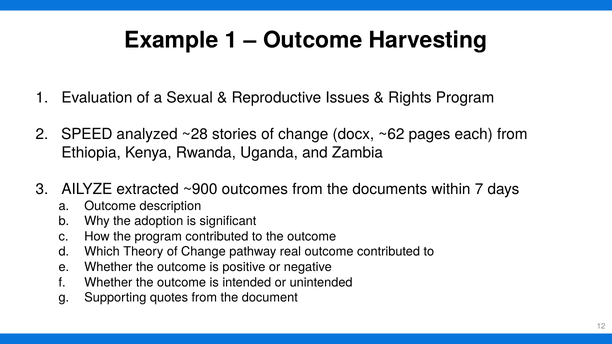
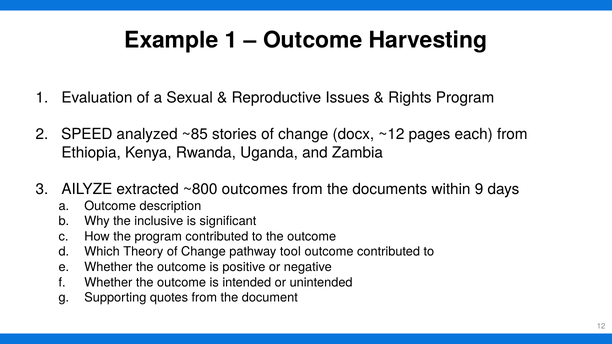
~28: ~28 -> ~85 (195, 134)
~62: ~62 -> ~12 (391, 134)
~900: ~900 -> ~800 (200, 189)
7: 7 -> 9 (479, 189)
adoption: adoption -> inclusive (159, 221)
real: real -> tool (290, 252)
